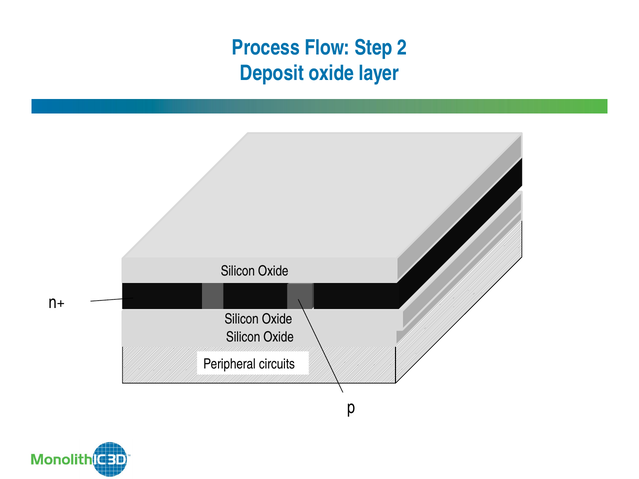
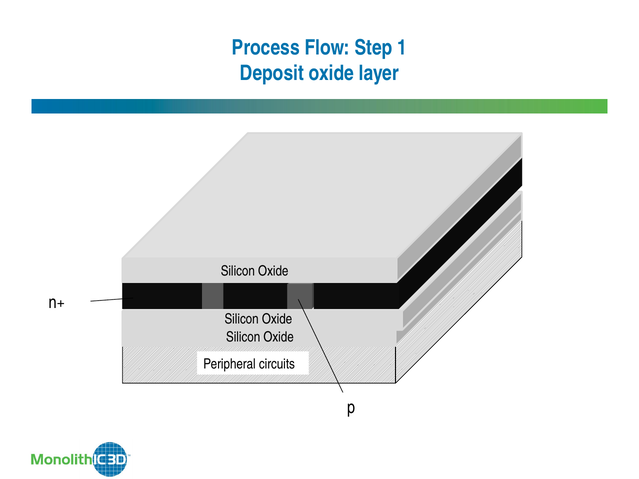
2: 2 -> 1 (402, 48)
